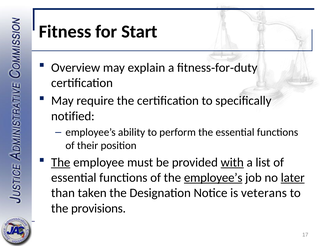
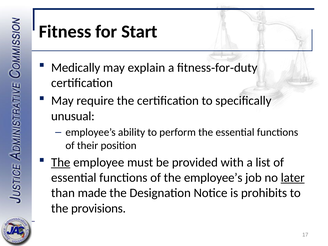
Overview: Overview -> Medically (76, 68)
notified: notified -> unusual (73, 116)
with underline: present -> none (232, 162)
employee’s underline: present -> none (213, 178)
taken: taken -> made (92, 193)
veterans: veterans -> prohibits (264, 193)
